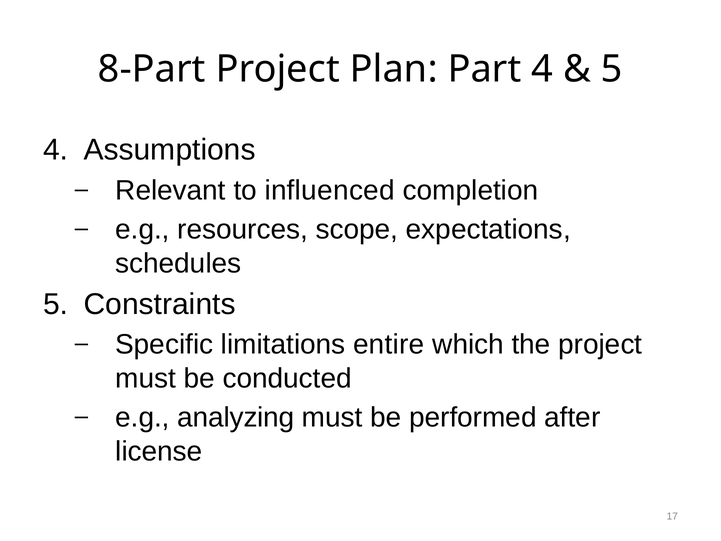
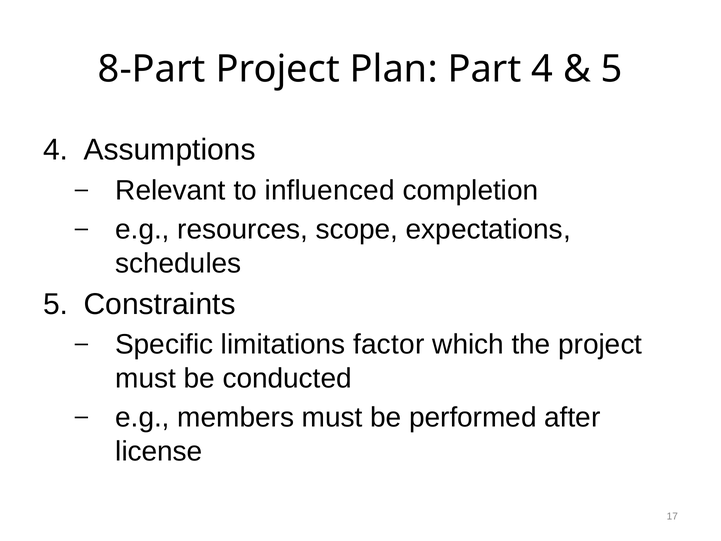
entire: entire -> factor (389, 345)
analyzing: analyzing -> members (236, 417)
